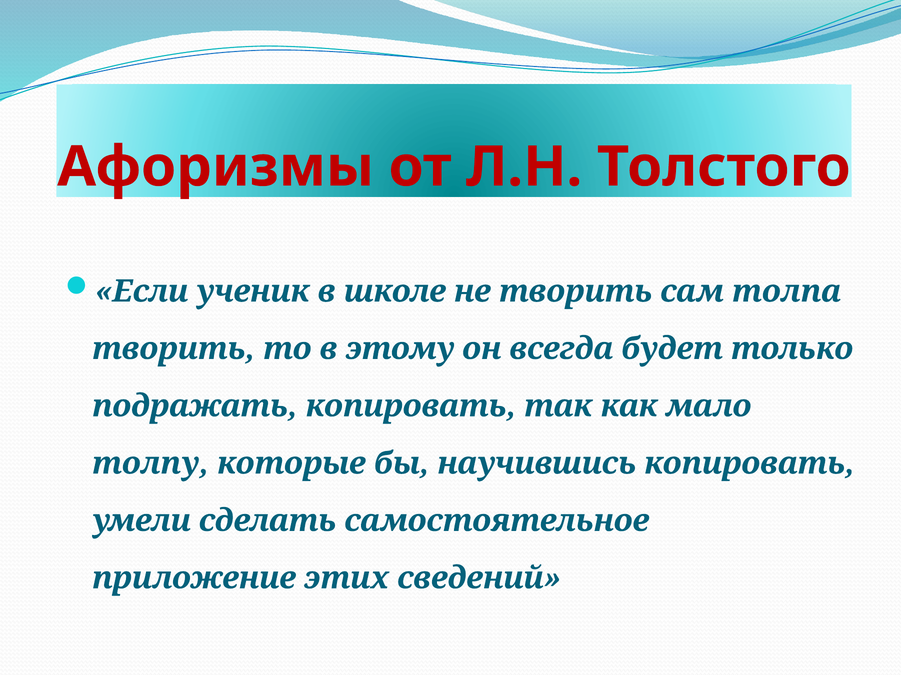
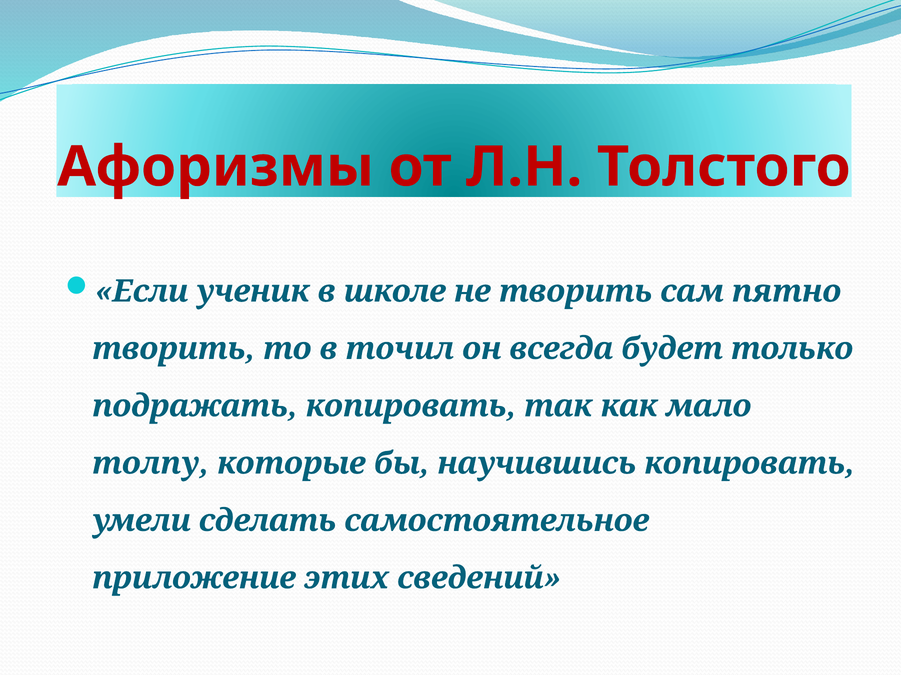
толпа: толпа -> пятно (787, 292)
этому: этому -> точил (400, 349)
